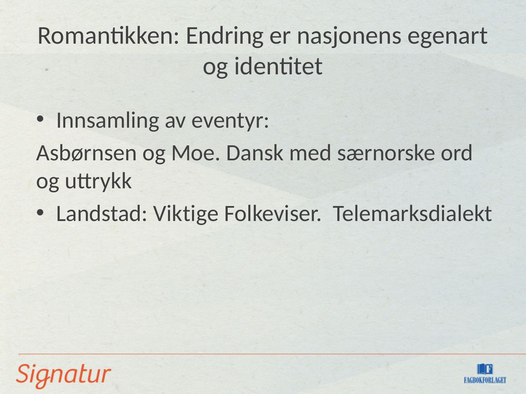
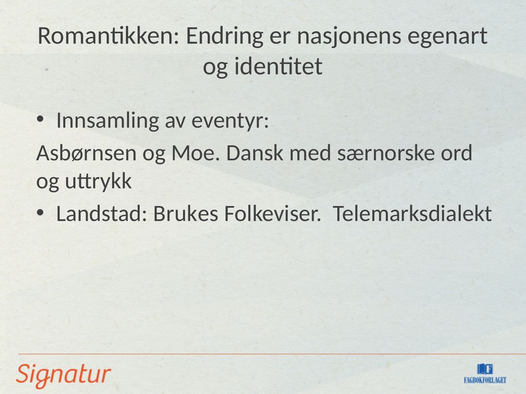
Viktige: Viktige -> Brukes (186, 214)
